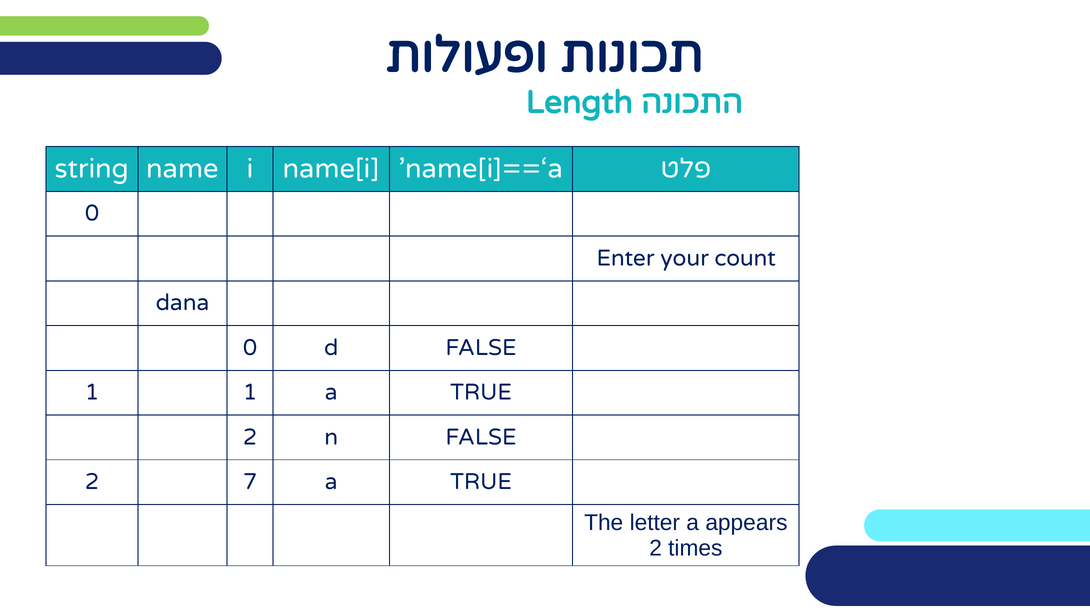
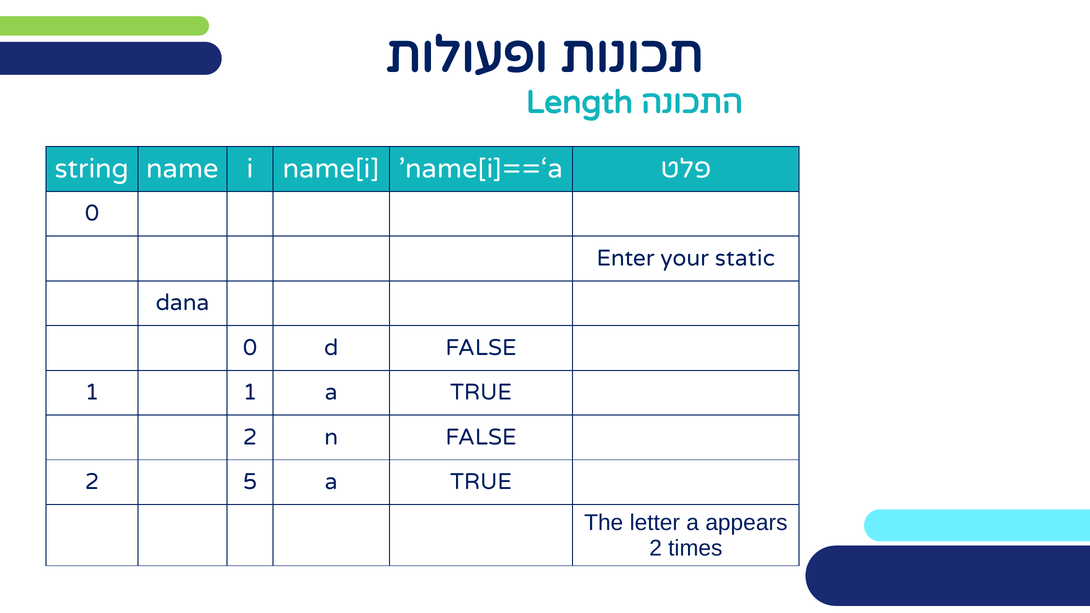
count: count -> static (745, 258)
7: 7 -> 5 (250, 482)
